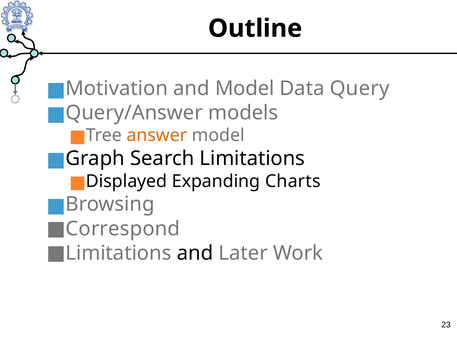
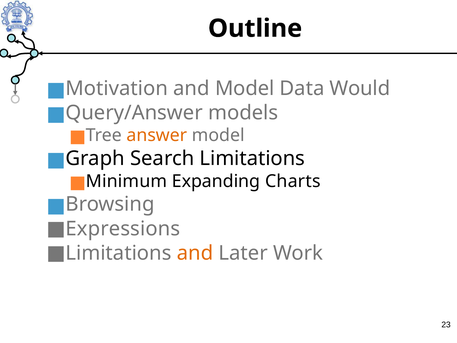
Query: Query -> Would (360, 88)
Displayed: Displayed -> Minimum (127, 181)
Correspond: Correspond -> Expressions (123, 228)
and colour: black -> orange (195, 253)
